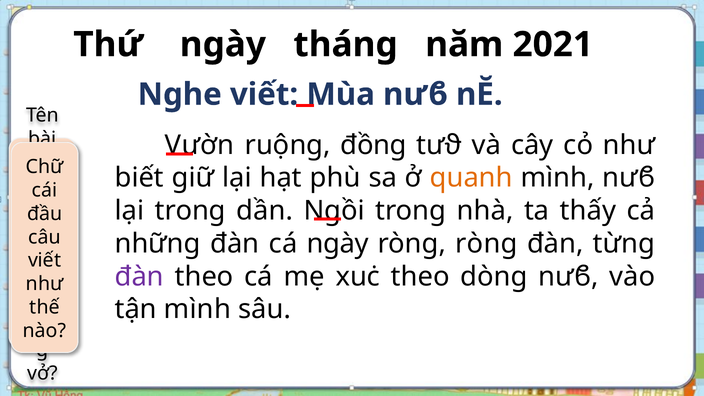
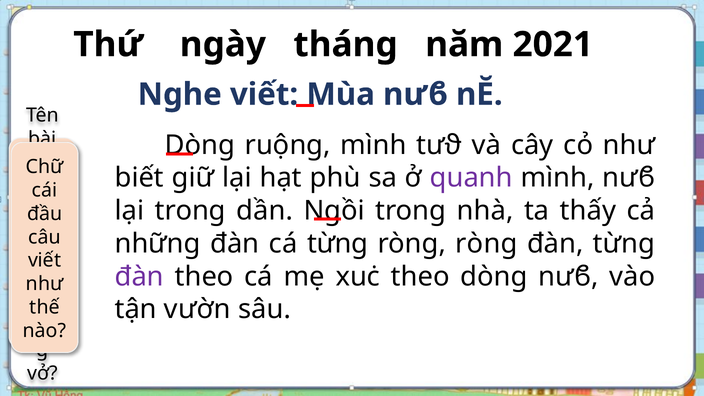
Vườn: Vườn -> Dòng (200, 145)
ruộng đồng: đồng -> mình (374, 145)
quanh colour: orange -> purple (471, 178)
cá ngày: ngày -> từng (338, 244)
tận mình: mình -> vườn (197, 309)
